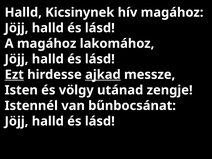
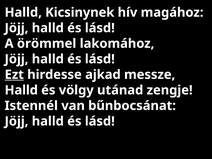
A magához: magához -> örömmel (47, 44)
ajkad underline: present -> none (103, 75)
Isten: Isten -> Halld (21, 90)
